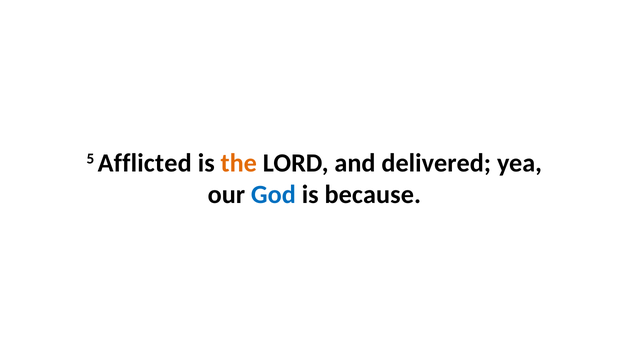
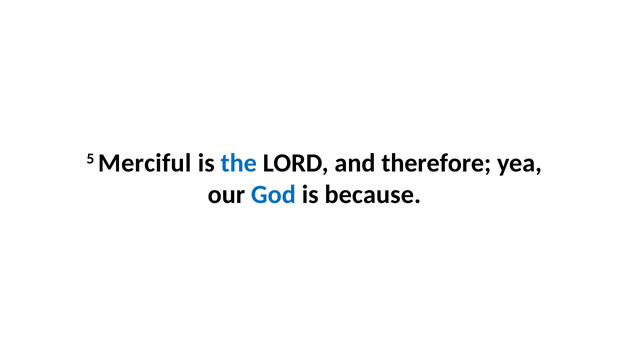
Afflicted: Afflicted -> Merciful (145, 163)
the colour: orange -> blue (239, 163)
delivered: delivered -> therefore (436, 163)
